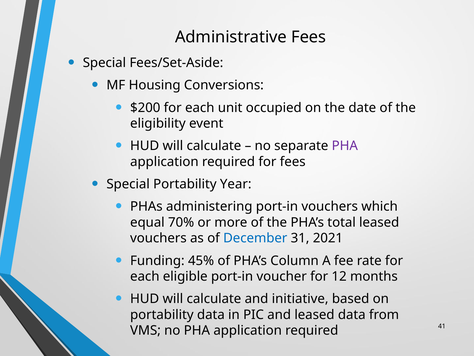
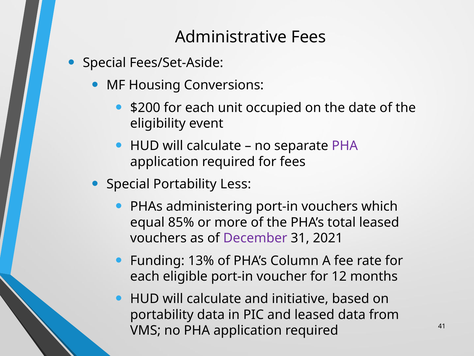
Year: Year -> Less (236, 184)
70%: 70% -> 85% (181, 222)
December colour: blue -> purple (255, 238)
45%: 45% -> 13% (201, 260)
